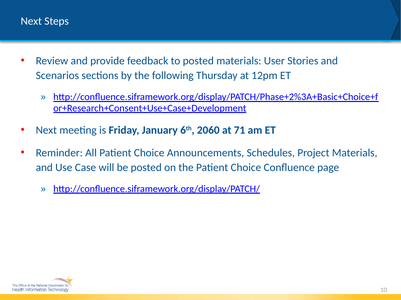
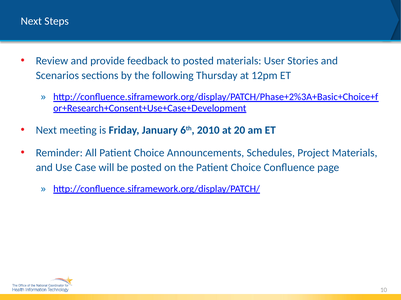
2060: 2060 -> 2010 (208, 131)
71: 71 -> 20 (240, 131)
